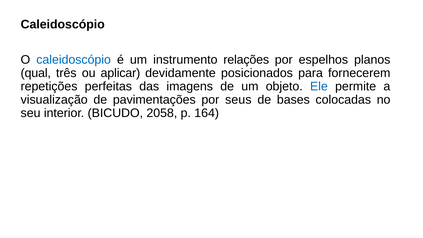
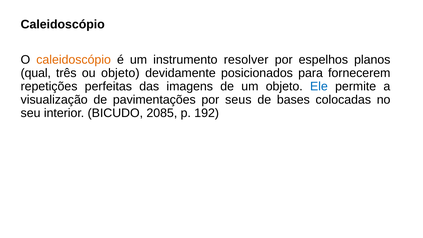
caleidoscópio colour: blue -> orange (74, 60)
relações: relações -> resolver (246, 60)
ou aplicar: aplicar -> objeto (120, 73)
2058: 2058 -> 2085 (162, 113)
164: 164 -> 192 (207, 113)
